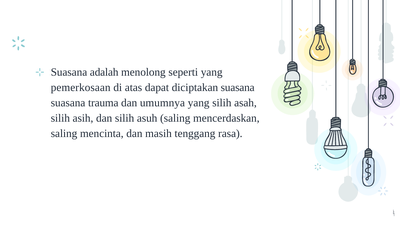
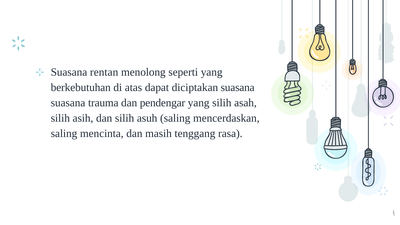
adalah: adalah -> rentan (104, 72)
pemerkosaan: pemerkosaan -> berkebutuhan (81, 87)
umumnya: umumnya -> pendengar (163, 103)
